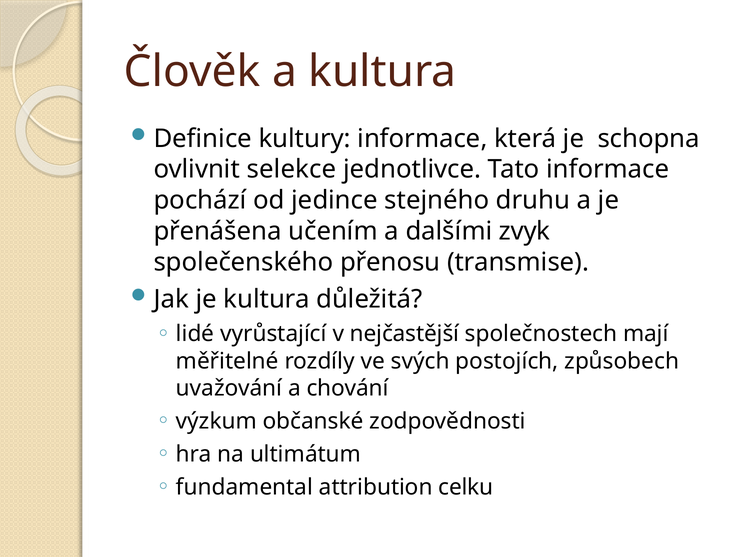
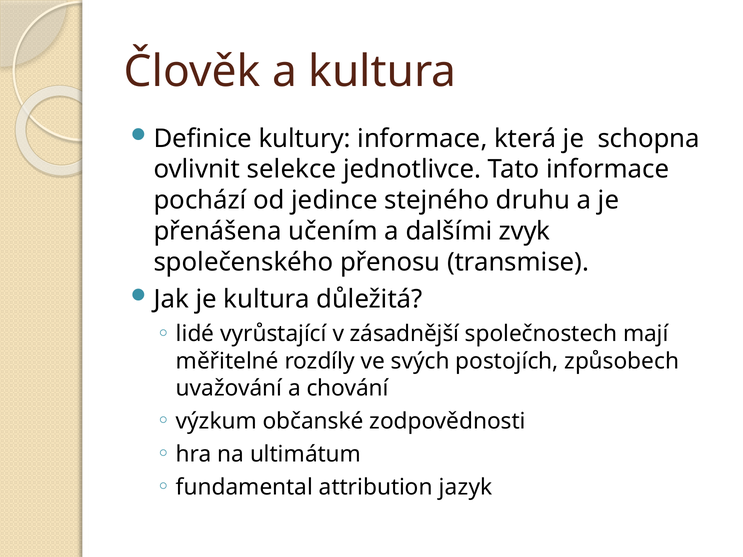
nejčastější: nejčastější -> zásadnější (405, 334)
celku: celku -> jazyk (466, 487)
